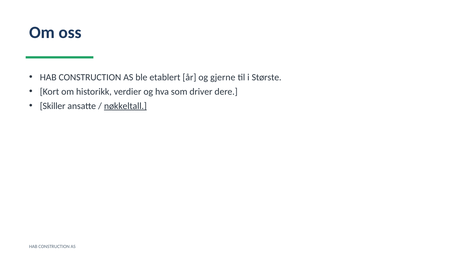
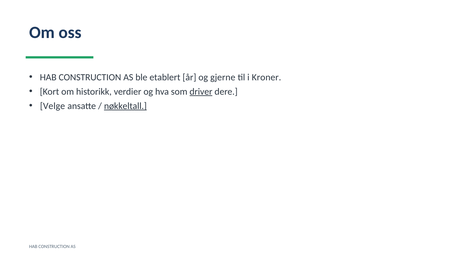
Største: Største -> Kroner (267, 78)
driver underline: none -> present (201, 92)
Skiller: Skiller -> Velge (53, 106)
